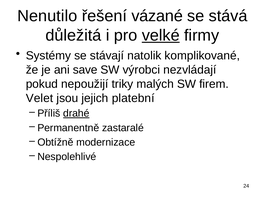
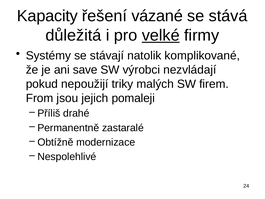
Nenutilo: Nenutilo -> Kapacity (47, 16)
Velet: Velet -> From (40, 98)
platební: platební -> pomaleji (133, 98)
drahé underline: present -> none (76, 113)
